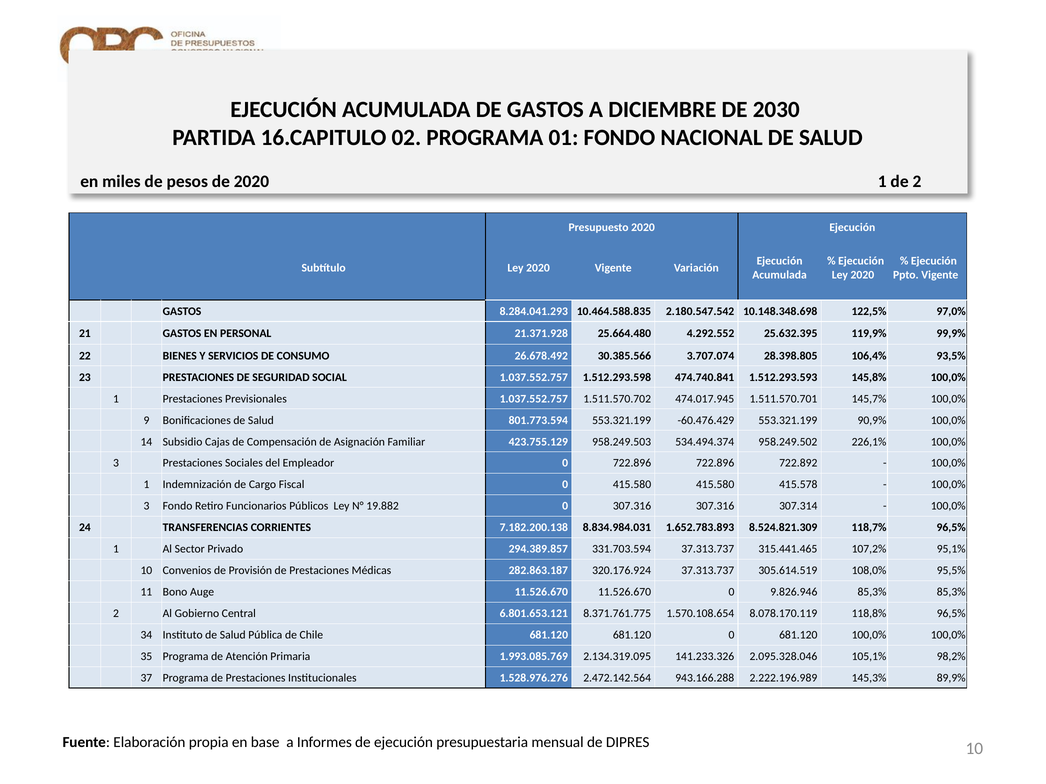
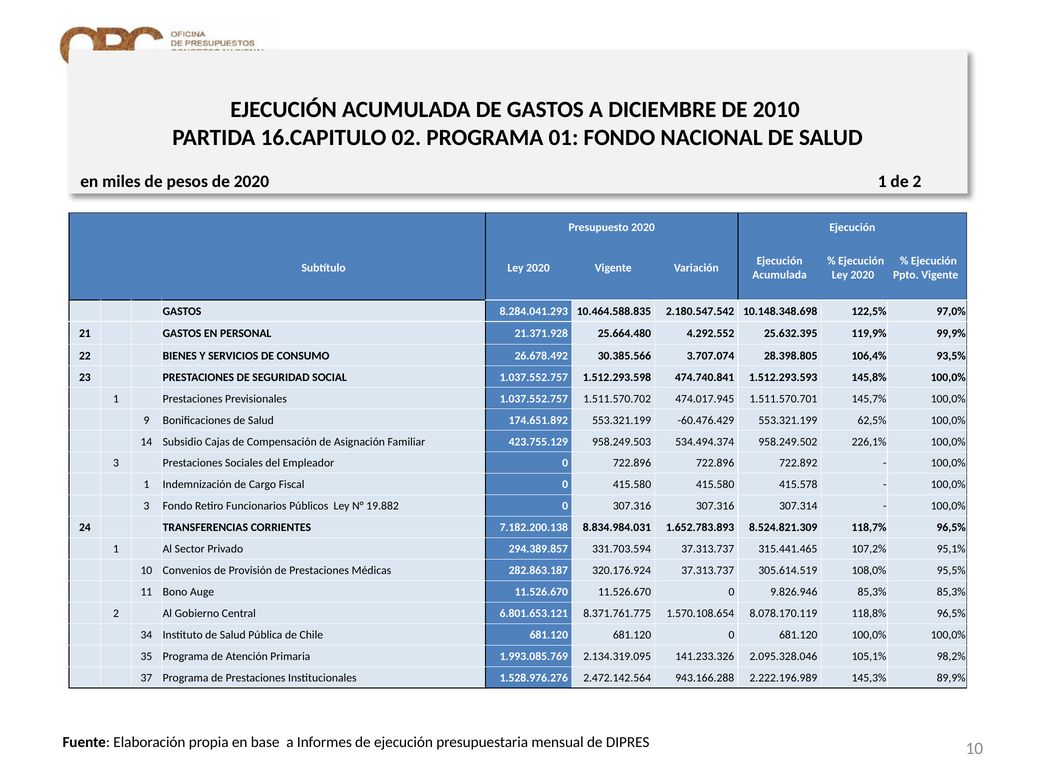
2030: 2030 -> 2010 (776, 110)
801.773.594: 801.773.594 -> 174.651.892 (538, 420)
90,9%: 90,9% -> 62,5% (872, 420)
